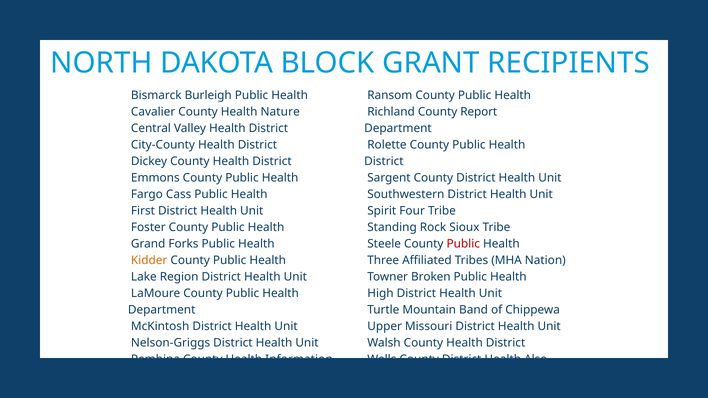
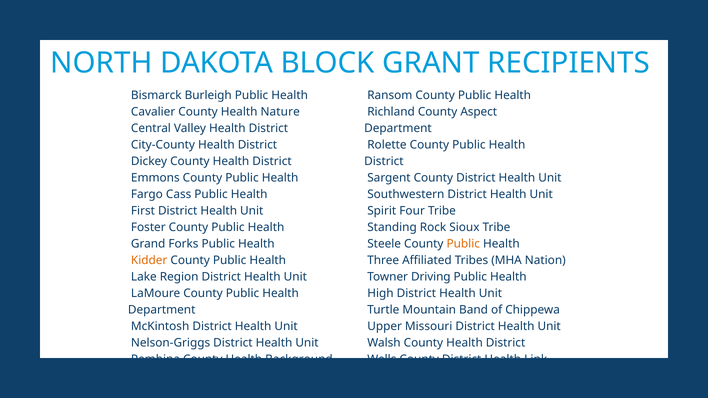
Report: Report -> Aspect (479, 112)
Public colour: red -> orange (463, 244)
Broken: Broken -> Driving (431, 277)
Information: Information -> Background (299, 360)
Also: Also -> Link (536, 360)
